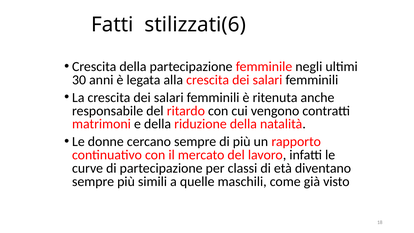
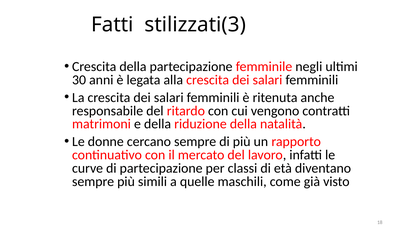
stilizzati(6: stilizzati(6 -> stilizzati(3 (195, 25)
